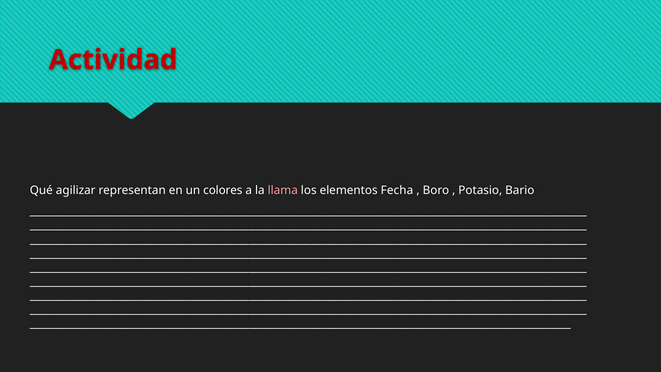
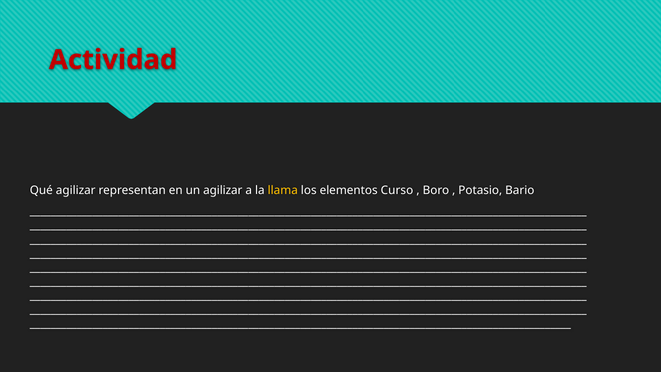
un colores: colores -> agilizar (223, 190)
llama colour: pink -> yellow (283, 190)
Fecha: Fecha -> Curso (397, 190)
